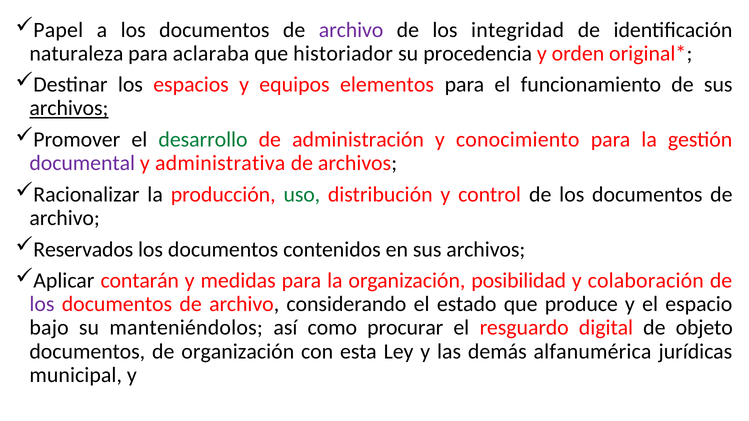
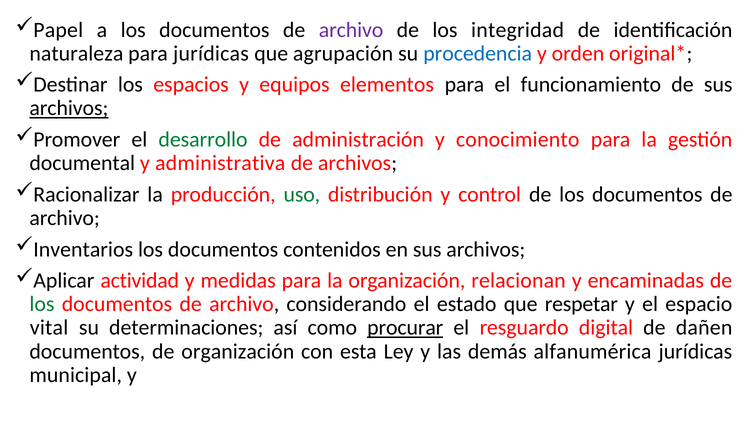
para aclaraba: aclaraba -> jurídicas (211, 53)
historiador: historiador -> agrupación (343, 53)
procedencia colour: black -> blue (478, 53)
documental colour: purple -> black (82, 163)
Reservados: Reservados -> Inventarios (83, 250)
contarán: contarán -> actividad (140, 281)
posibilidad: posibilidad -> relacionan (519, 281)
colaboración: colaboración -> encaminadas (646, 281)
los colour: purple -> green (42, 304)
produce: produce -> respetar (581, 304)
bajo: bajo -> vital (49, 328)
manteniéndolos: manteniéndolos -> determinaciones (186, 328)
procurar underline: none -> present (405, 328)
objeto: objeto -> dañen (704, 328)
